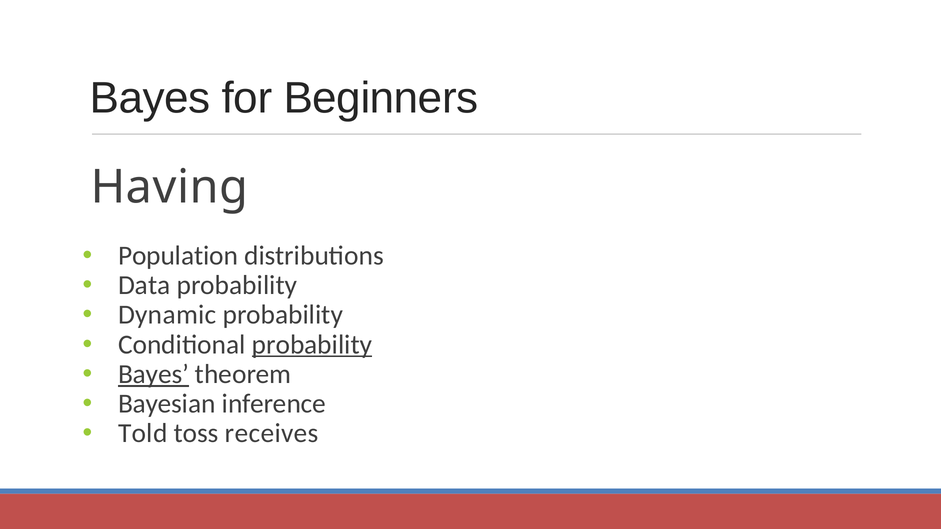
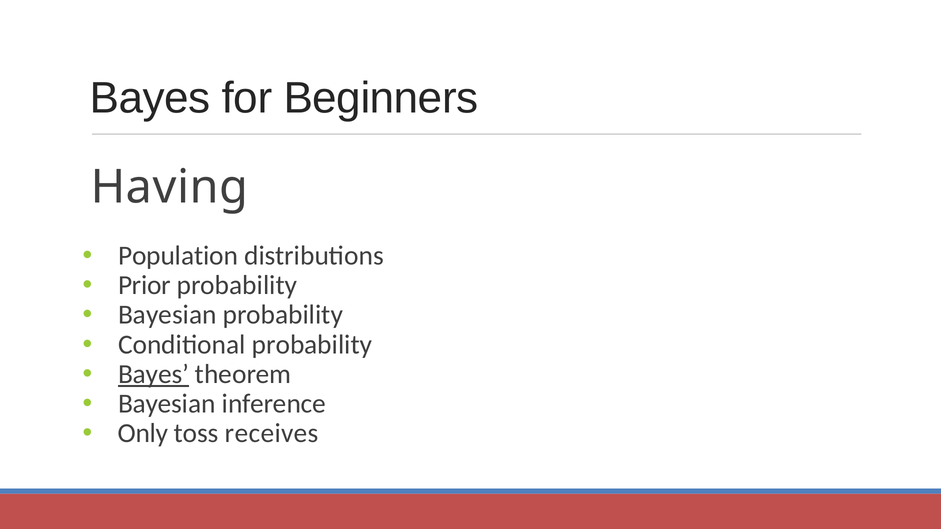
Data: Data -> Prior (145, 285)
Dynamic: Dynamic -> Bayesian (167, 315)
probability underline: present -> none (312, 345)
Told: Told -> Only (143, 434)
